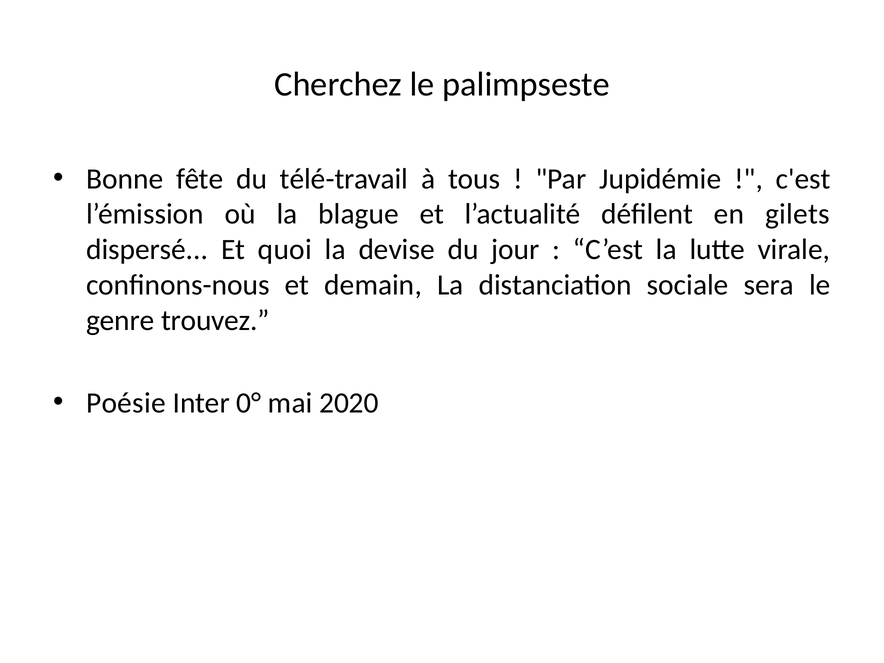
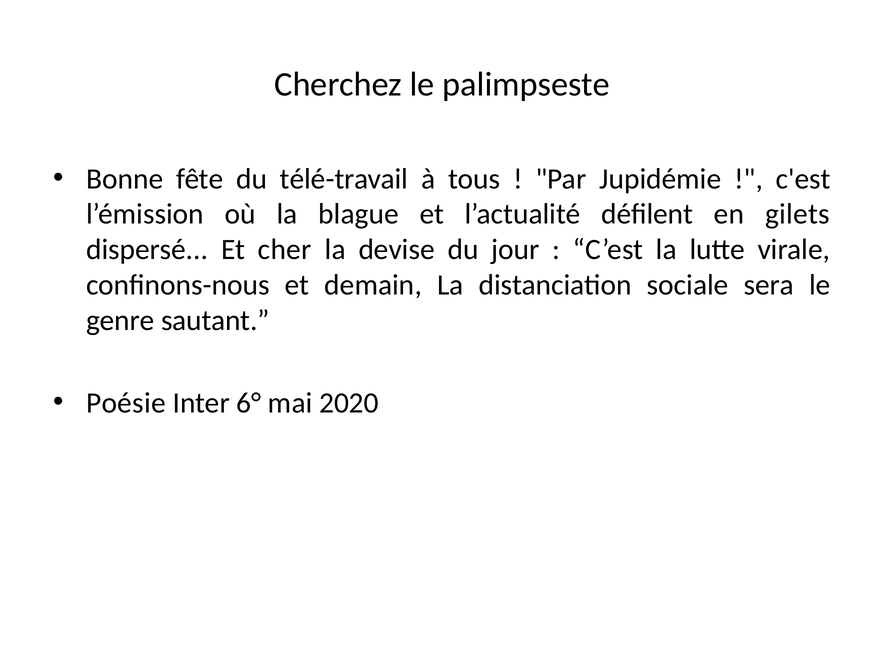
quoi: quoi -> cher (285, 250)
trouvez: trouvez -> sautant (215, 320)
0°: 0° -> 6° (249, 403)
